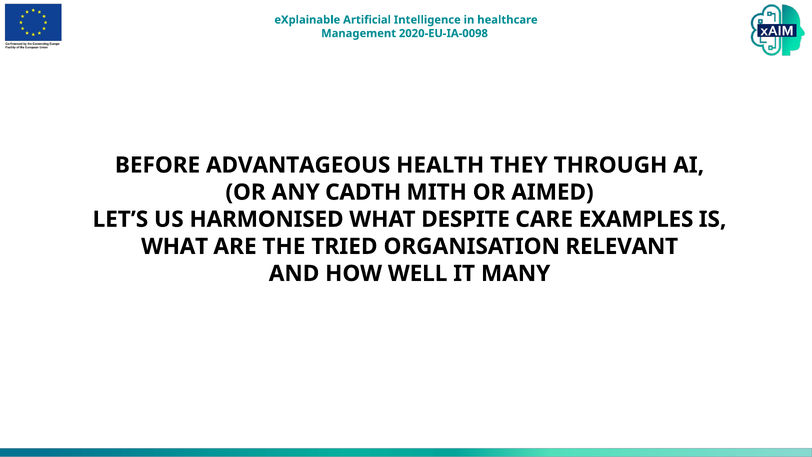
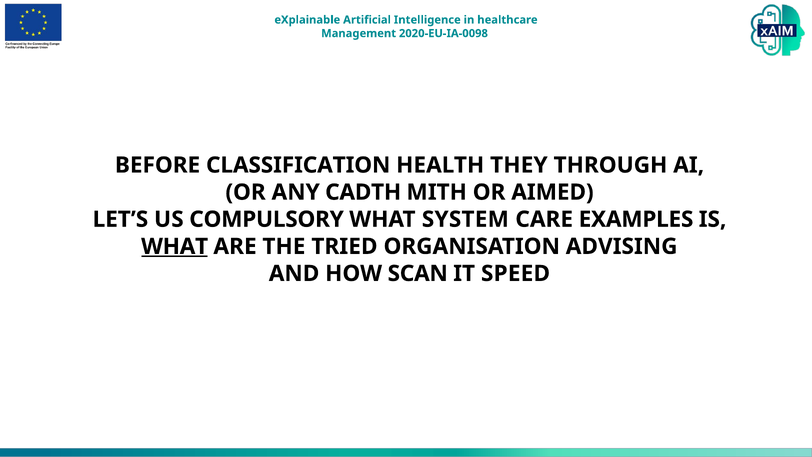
ADVANTAGEOUS: ADVANTAGEOUS -> CLASSIFICATION (298, 165)
HARMONISED: HARMONISED -> COMPULSORY (267, 219)
DESPITE: DESPITE -> SYSTEM (465, 219)
WHAT underline: none -> present (175, 246)
RELEVANT: RELEVANT -> ADVISING (622, 246)
WELL: WELL -> SCAN (418, 273)
MANY: MANY -> SPEED (516, 273)
